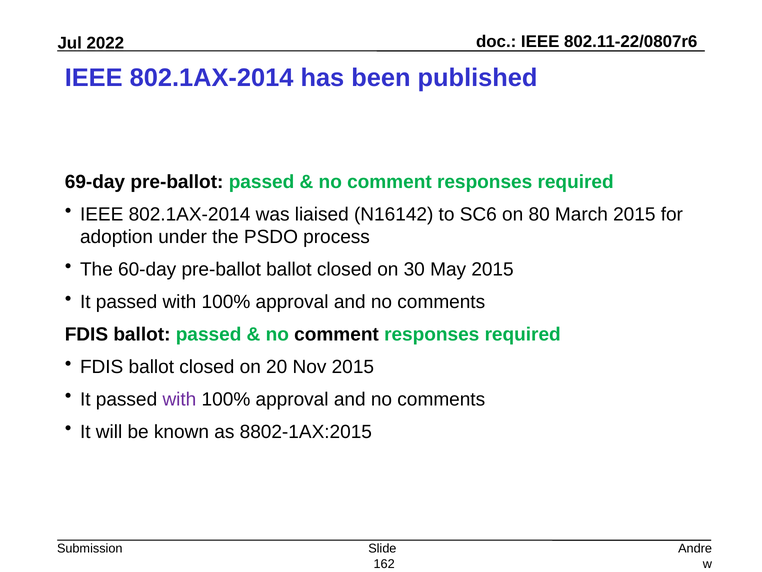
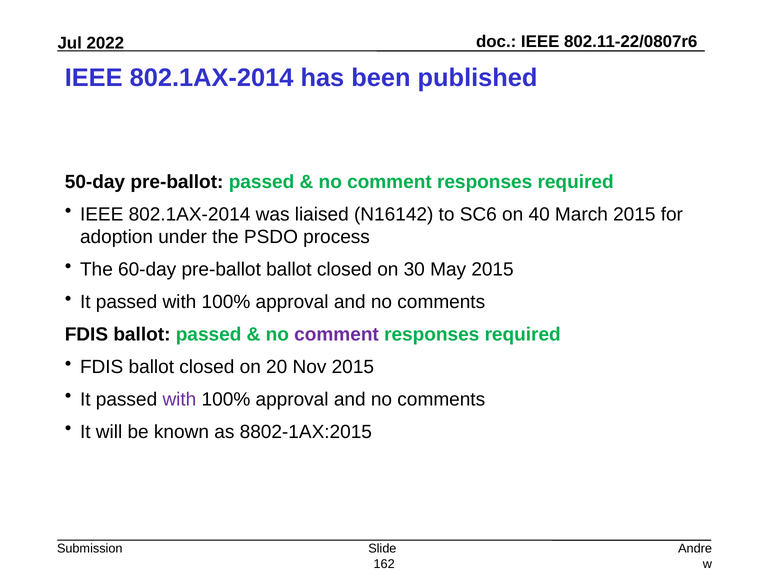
69-day: 69-day -> 50-day (95, 182)
80: 80 -> 40 (539, 214)
comment colour: black -> purple (337, 334)
